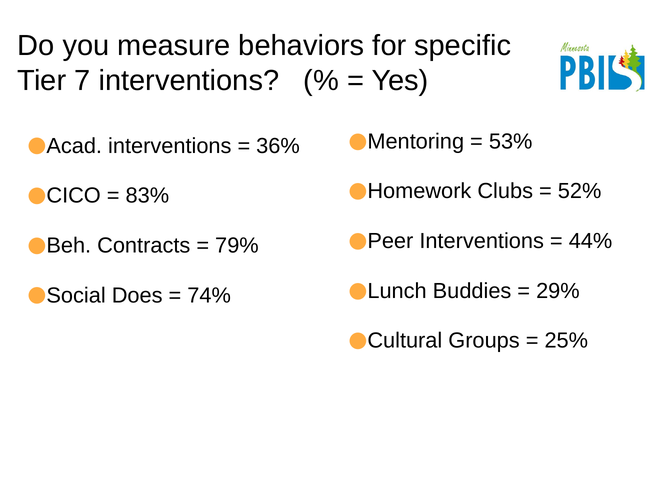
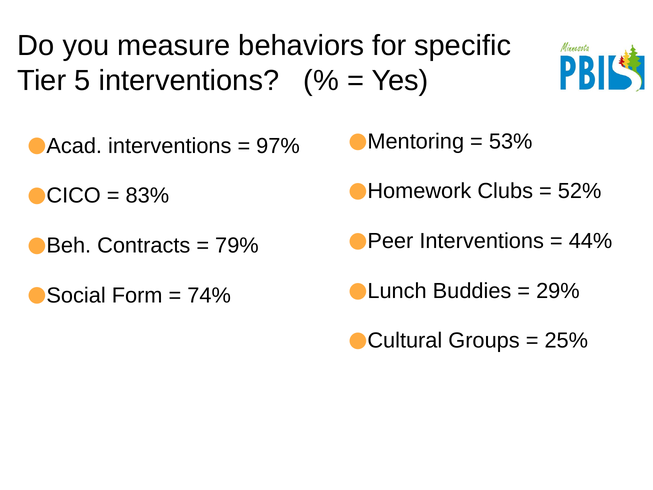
7: 7 -> 5 (82, 80)
36%: 36% -> 97% (278, 146)
Does: Does -> Form (137, 295)
